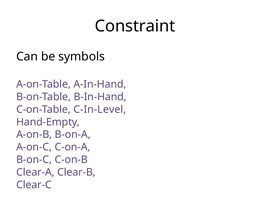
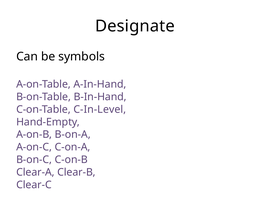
Constraint: Constraint -> Designate (135, 26)
